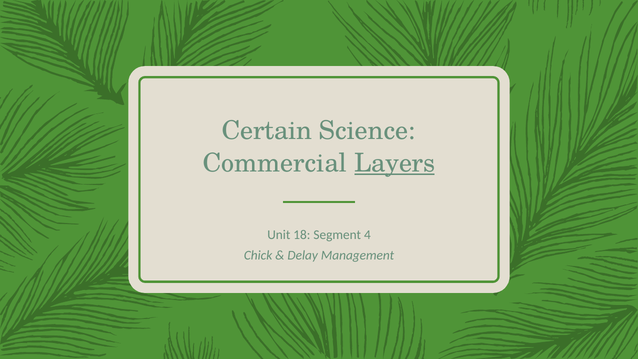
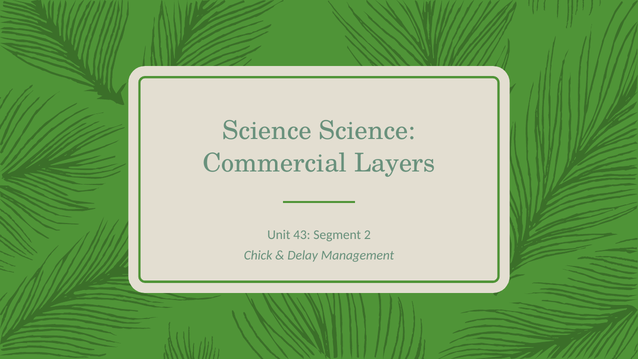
Certain: Certain -> Science (267, 131)
Layers underline: present -> none (395, 163)
18: 18 -> 43 (302, 235)
4: 4 -> 2 (367, 235)
